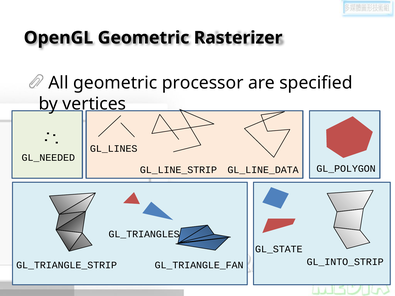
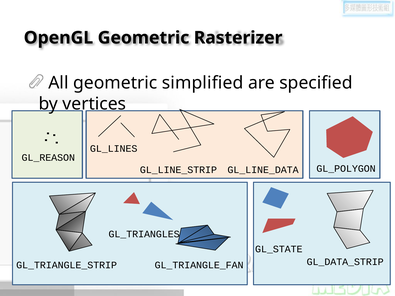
processor: processor -> simplified (203, 83)
GL_NEEDED: GL_NEEDED -> GL_REASON (48, 158)
GL_INTO_STRIP: GL_INTO_STRIP -> GL_DATA_STRIP (345, 262)
